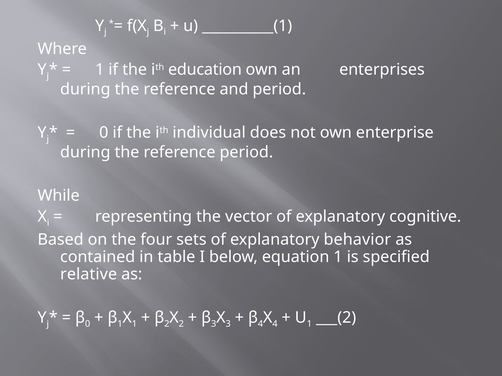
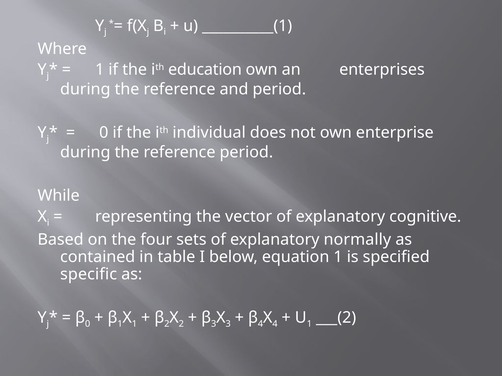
behavior: behavior -> normally (357, 240)
relative: relative -> specific (89, 275)
